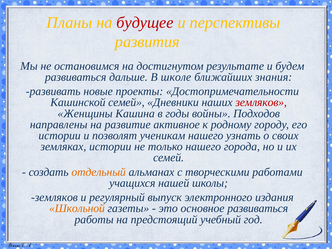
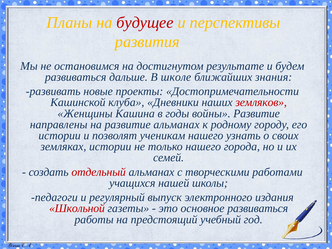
Кашинской семей: семей -> клуба (126, 102)
войны Подходов: Подходов -> Развитие (257, 113)
развитие активное: активное -> альманах (177, 125)
отдельный colour: orange -> red (99, 172)
земляков: земляков -> педагоги (54, 197)
Школьной colour: orange -> red (77, 208)
